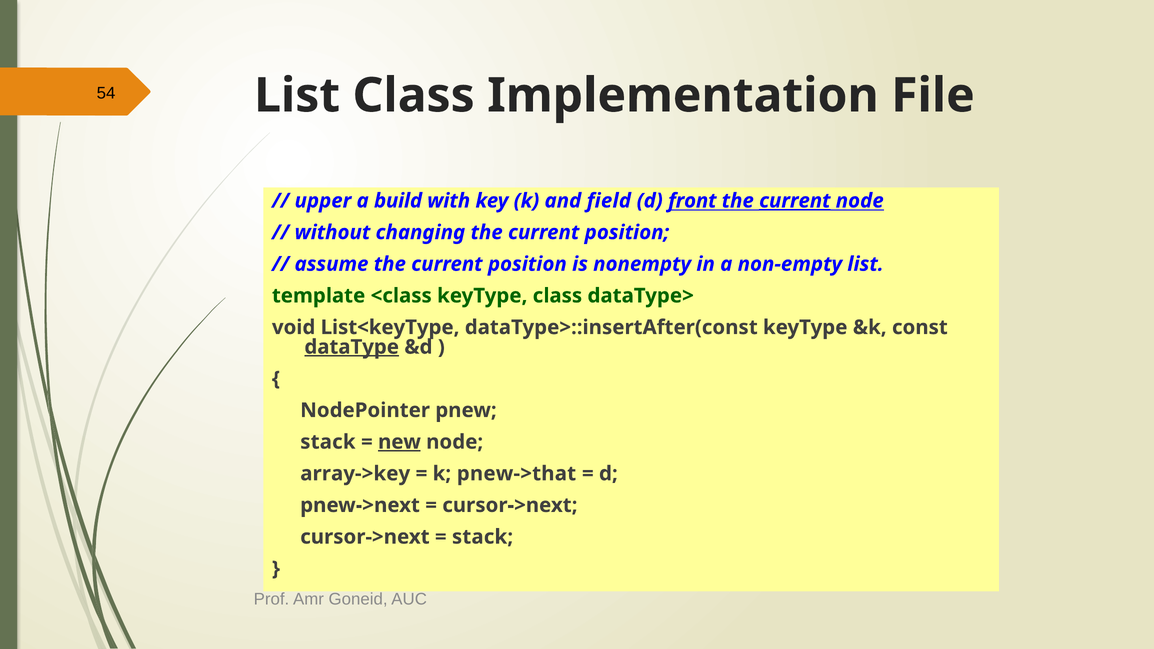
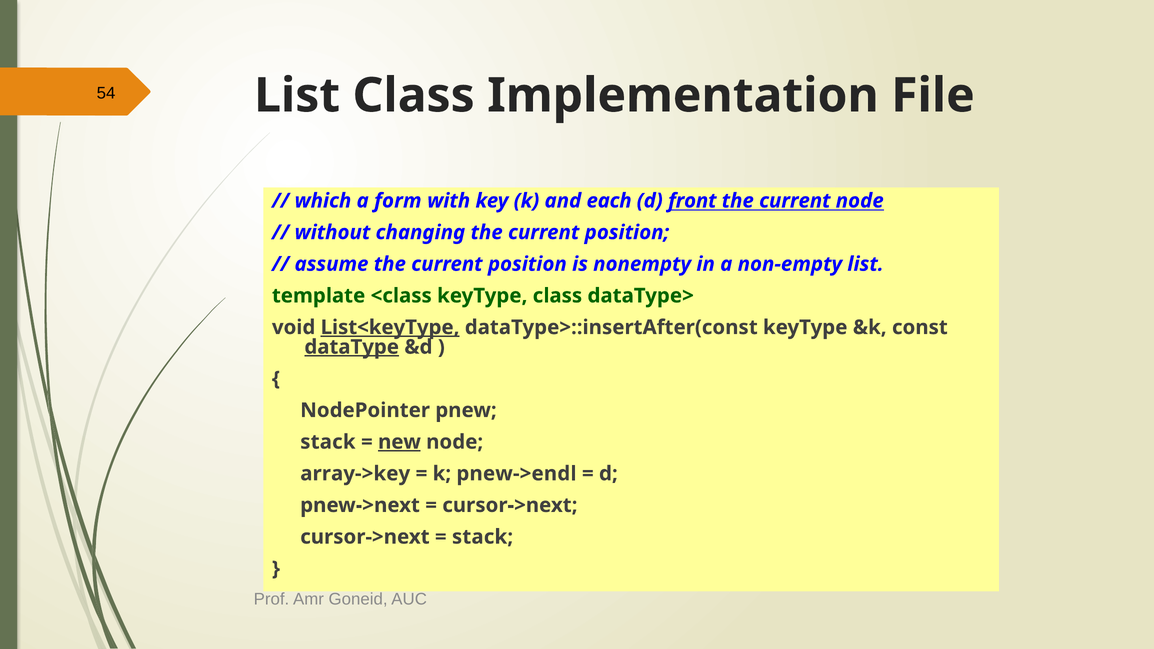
upper: upper -> which (323, 201)
build: build -> form (398, 201)
field: field -> each (609, 201)
current underline: present -> none (795, 201)
List<keyType underline: none -> present (390, 327)
pnew->that: pnew->that -> pnew->endl (516, 474)
